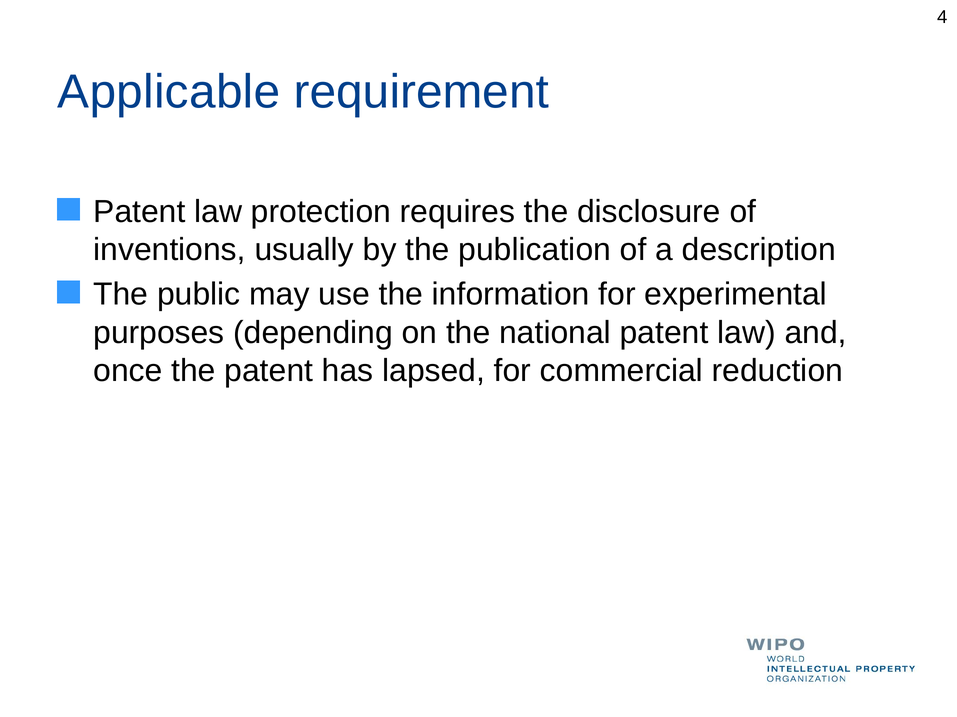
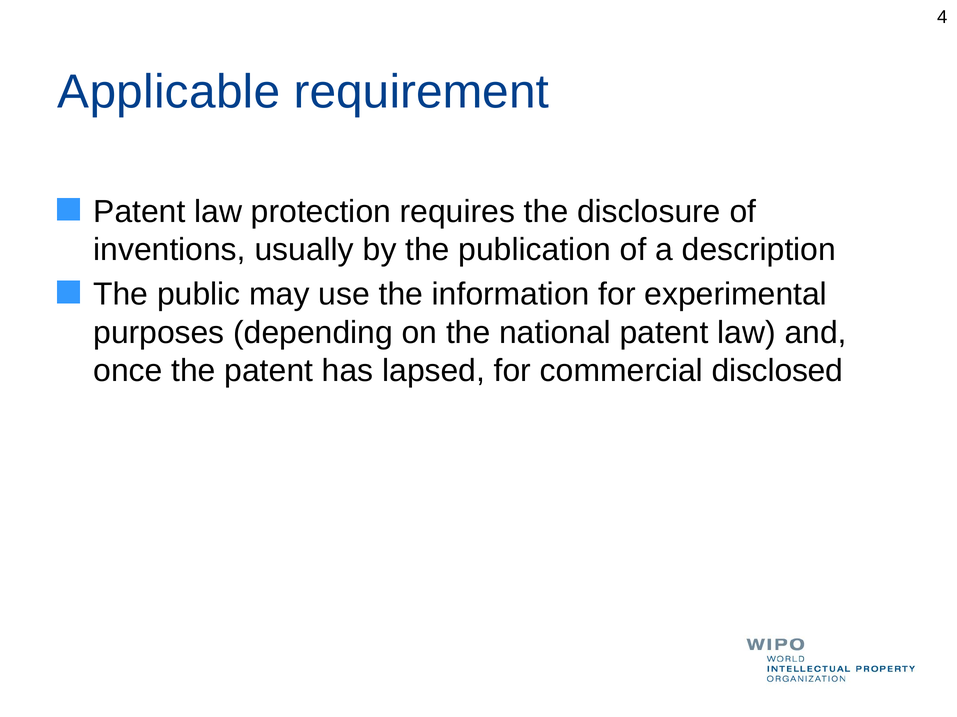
reduction: reduction -> disclosed (777, 371)
